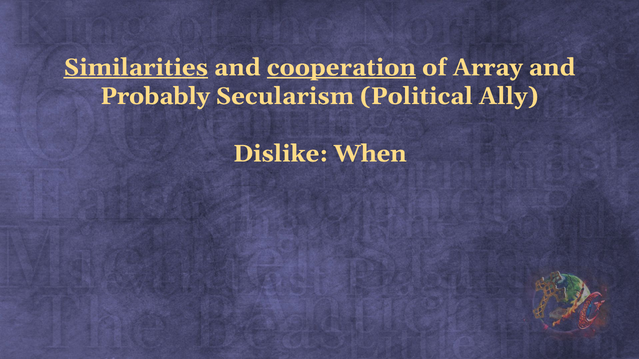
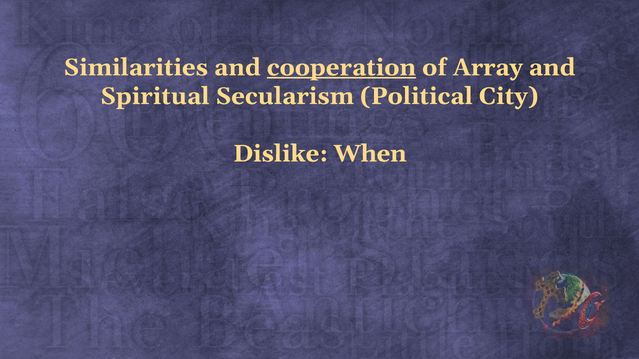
Similarities underline: present -> none (136, 68)
Probably: Probably -> Spiritual (155, 96)
Ally: Ally -> City (509, 96)
